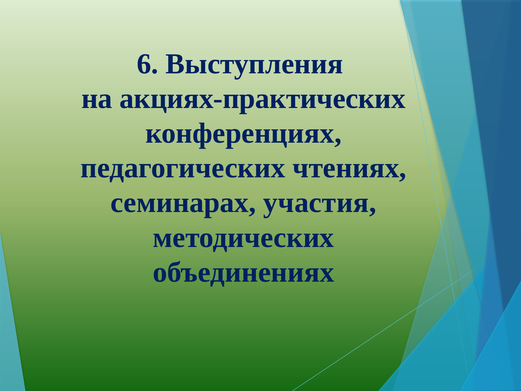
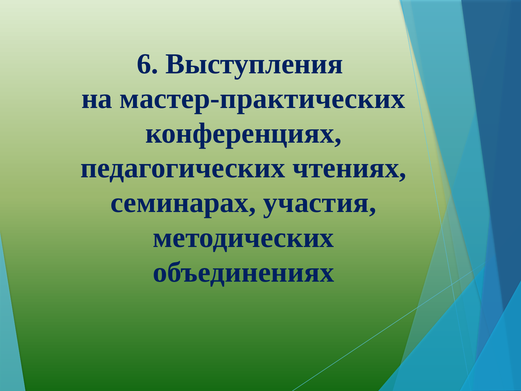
акциях-практических: акциях-практических -> мастер-практических (263, 98)
